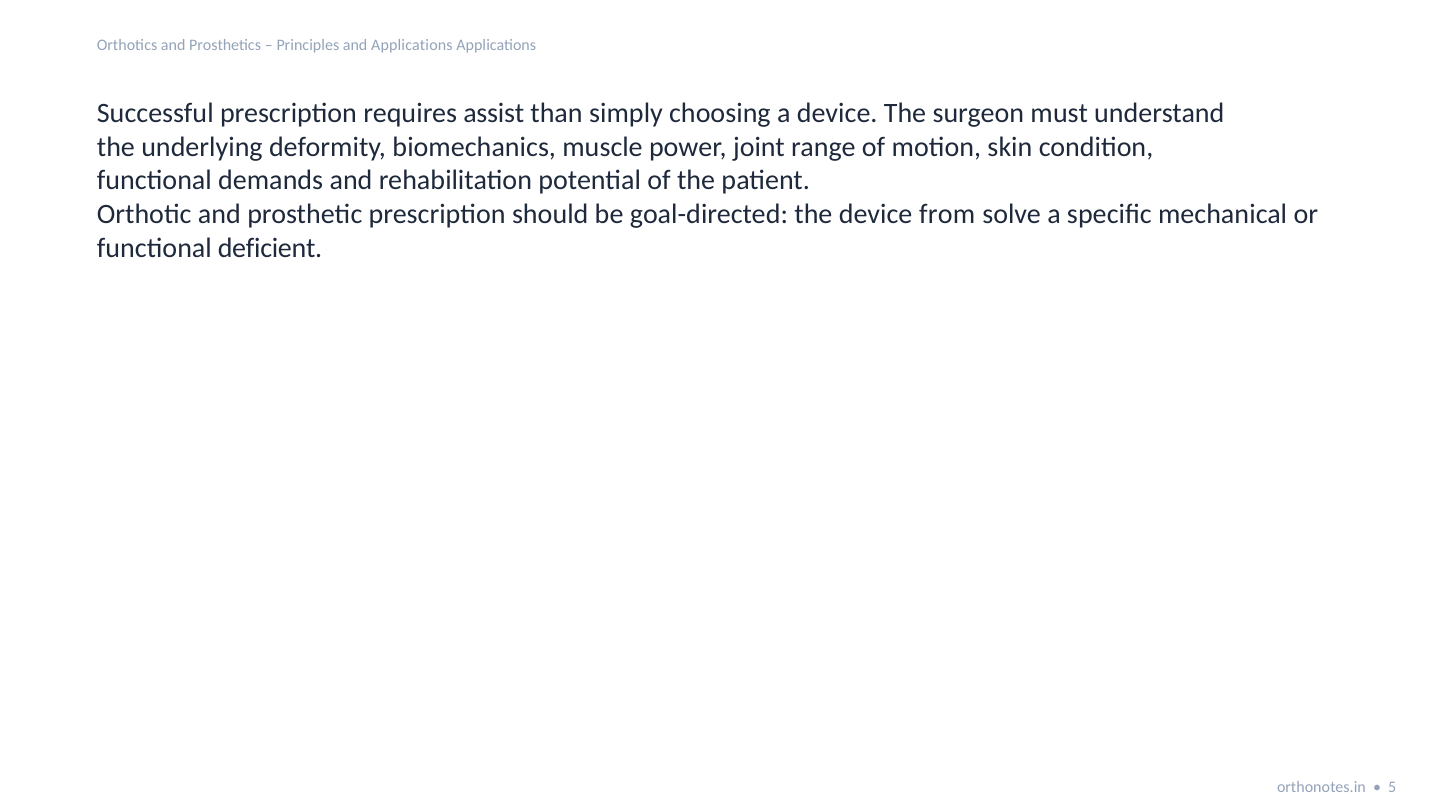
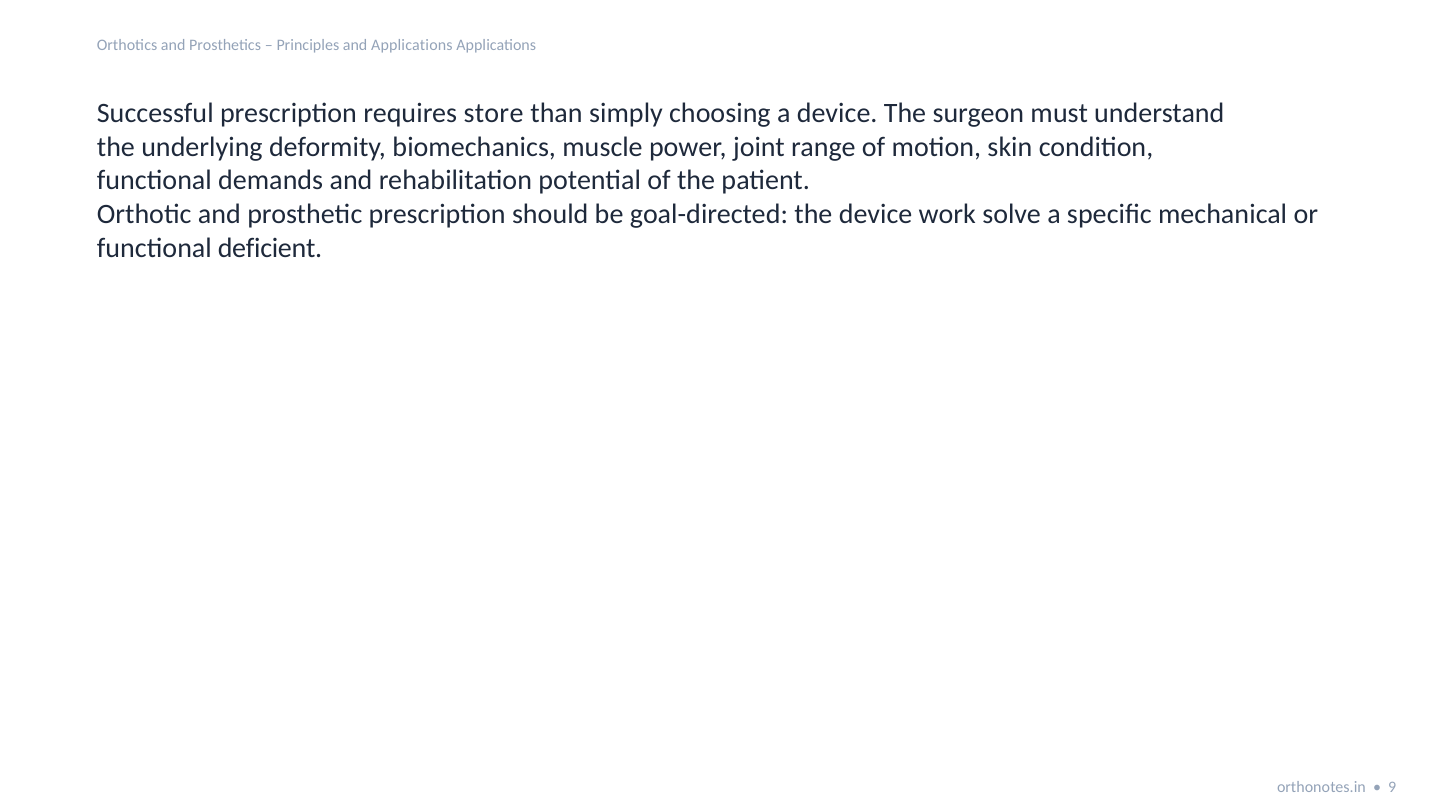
assist: assist -> store (494, 113)
from: from -> work (947, 214)
5: 5 -> 9 (1392, 786)
